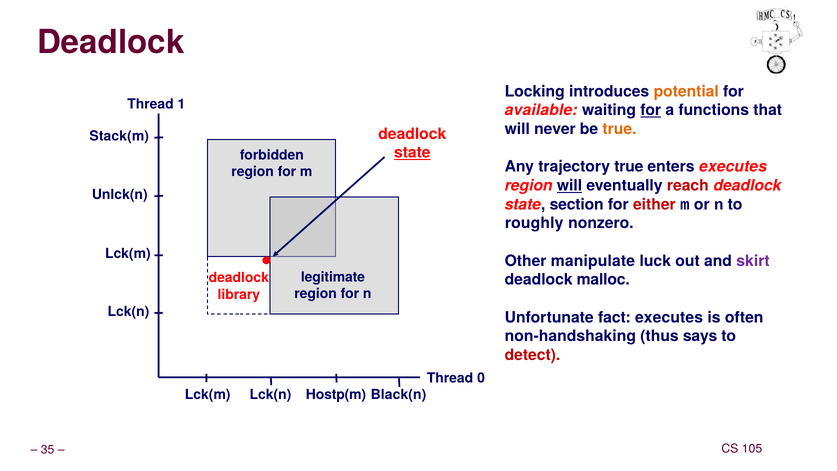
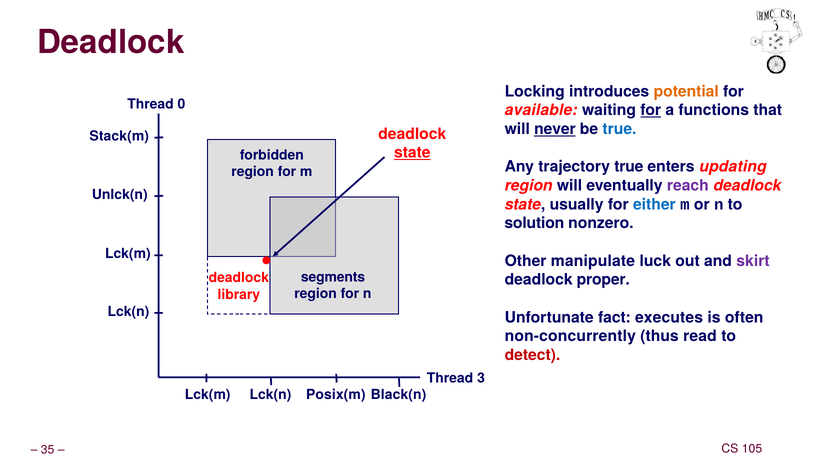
1: 1 -> 0 (181, 104)
never underline: none -> present (555, 129)
true colour: orange -> blue (619, 129)
enters executes: executes -> updating (733, 167)
will underline: present -> none (570, 186)
reach colour: red -> purple (688, 186)
section: section -> usually (577, 204)
either colour: red -> blue (654, 204)
roughly: roughly -> solution (534, 223)
legitimate: legitimate -> segments (333, 277)
malloc: malloc -> proper (603, 280)
non-handshaking: non-handshaking -> non-concurrently (570, 336)
says: says -> read (700, 336)
0: 0 -> 3 (481, 378)
Hostp(m: Hostp(m -> Posix(m (336, 394)
